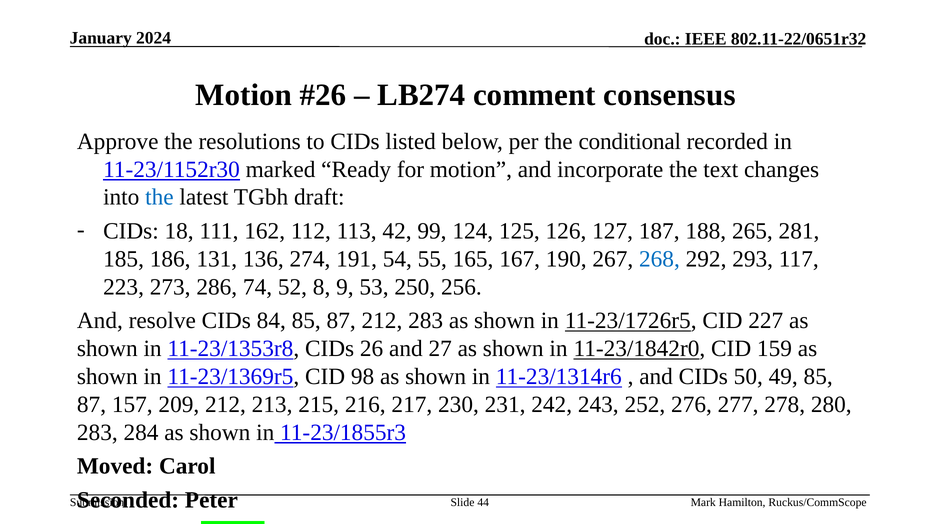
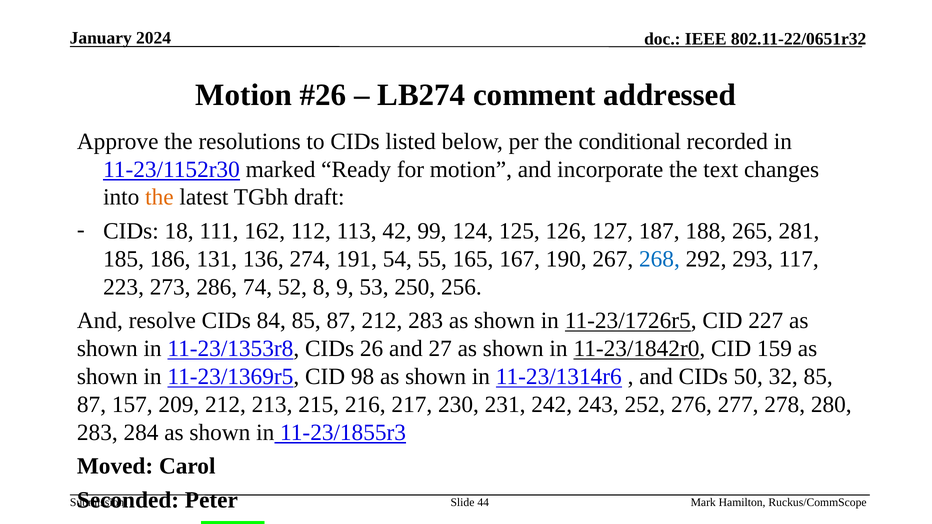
consensus: consensus -> addressed (670, 95)
the colour: blue -> orange (159, 197)
49: 49 -> 32 (783, 377)
